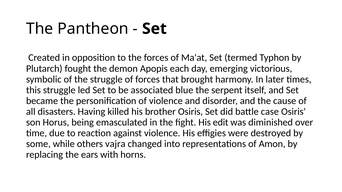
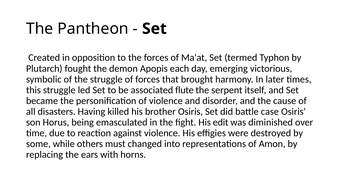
blue: blue -> flute (184, 90)
vajra: vajra -> must (115, 144)
